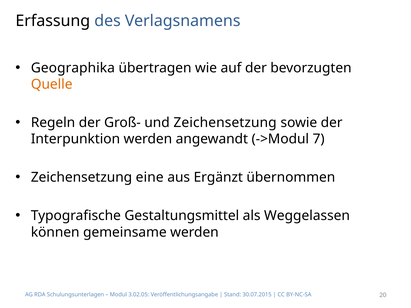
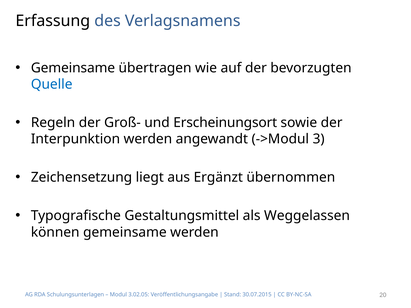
Geographika: Geographika -> Gemeinsame (73, 68)
Quelle colour: orange -> blue (52, 84)
und Zeichensetzung: Zeichensetzung -> Erscheinungsort (225, 123)
7: 7 -> 3 (319, 139)
eine: eine -> liegt (150, 178)
